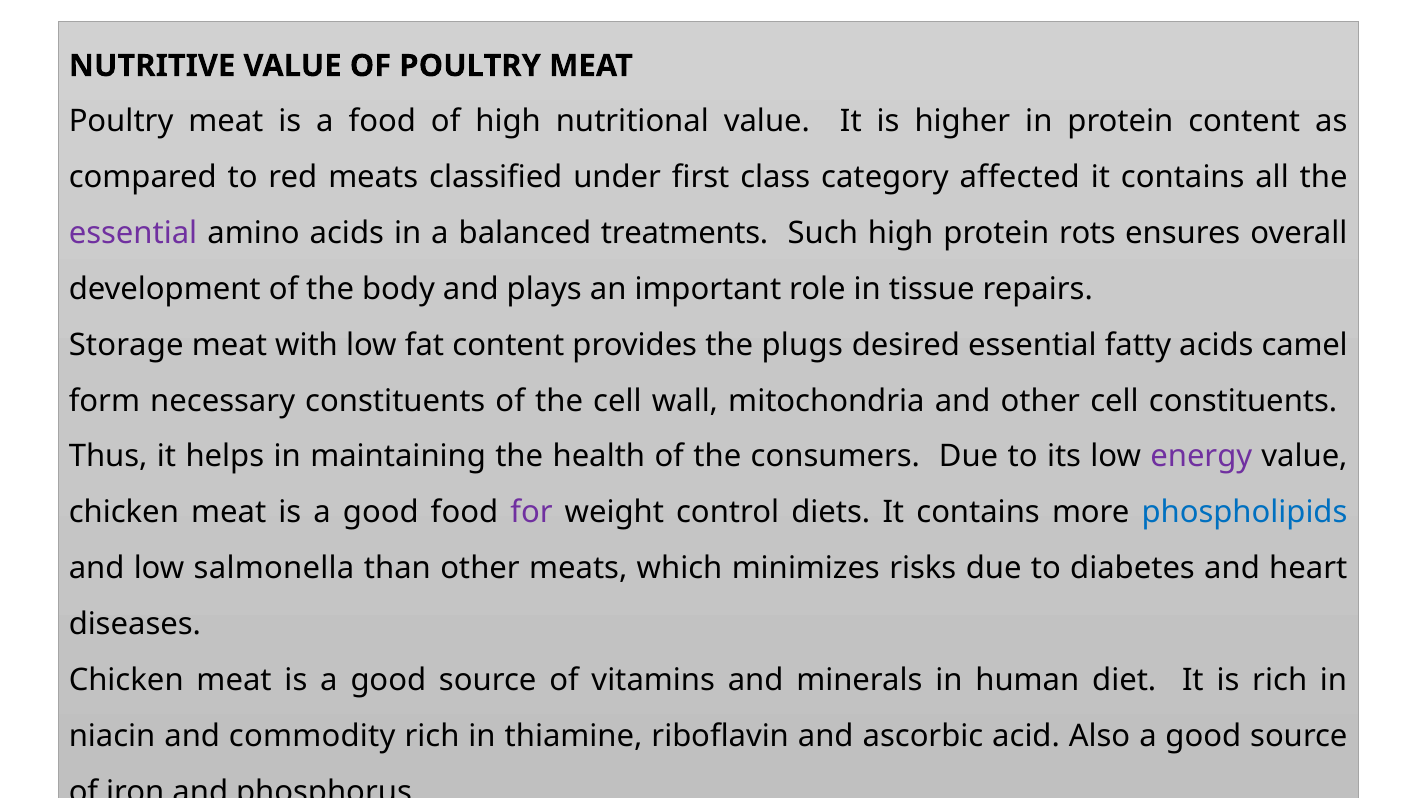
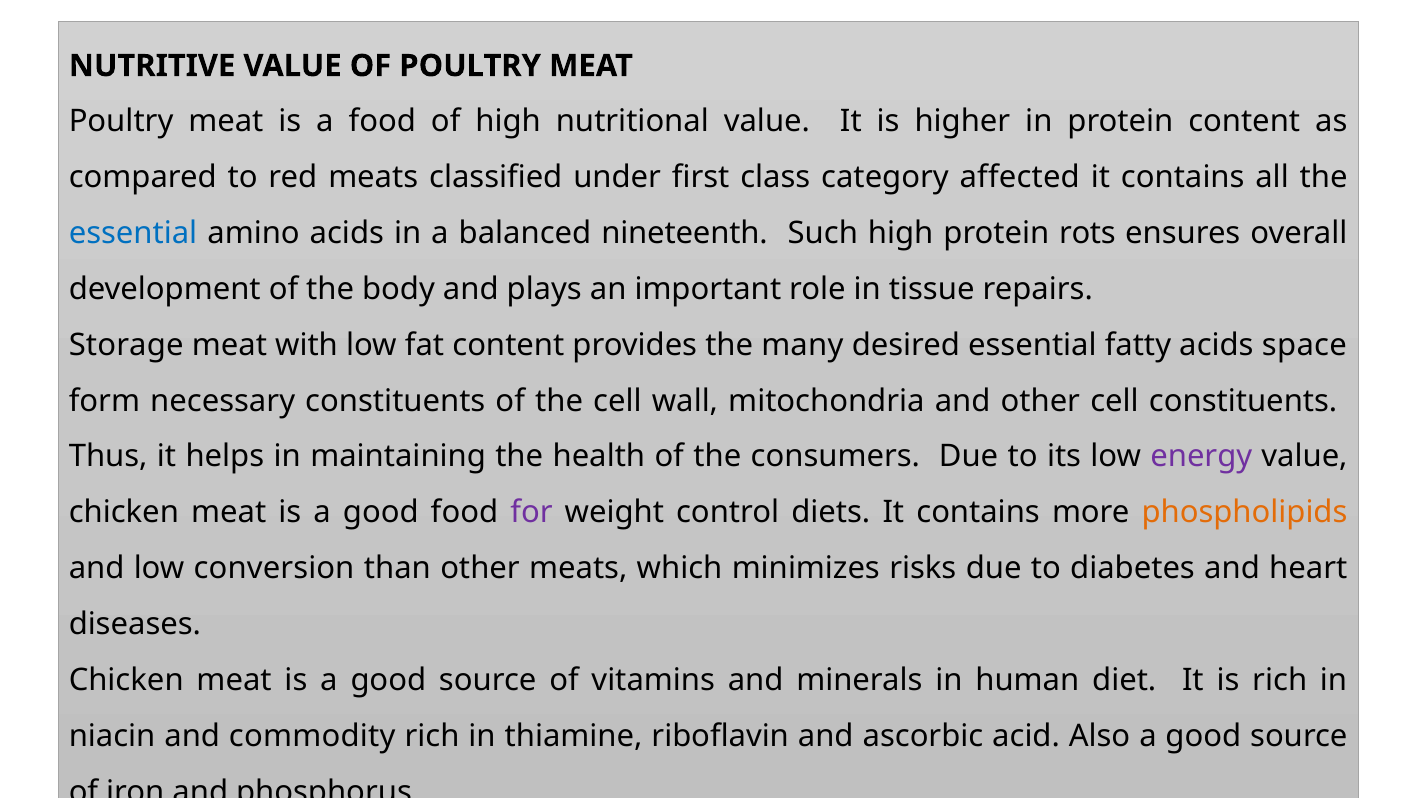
essential colour: purple -> blue (133, 233)
treatments: treatments -> nineteenth (685, 233)
plugs: plugs -> many (802, 345)
camel: camel -> space (1304, 345)
phospholipids colour: blue -> orange (1244, 513)
salmonella: salmonella -> conversion (274, 569)
